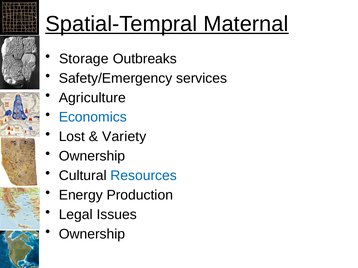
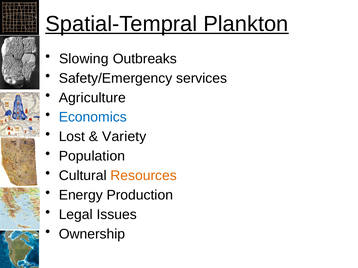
Maternal: Maternal -> Plankton (246, 24)
Storage: Storage -> Slowing (84, 59)
Ownership: Ownership -> Population (92, 156)
Resources colour: blue -> orange (144, 176)
